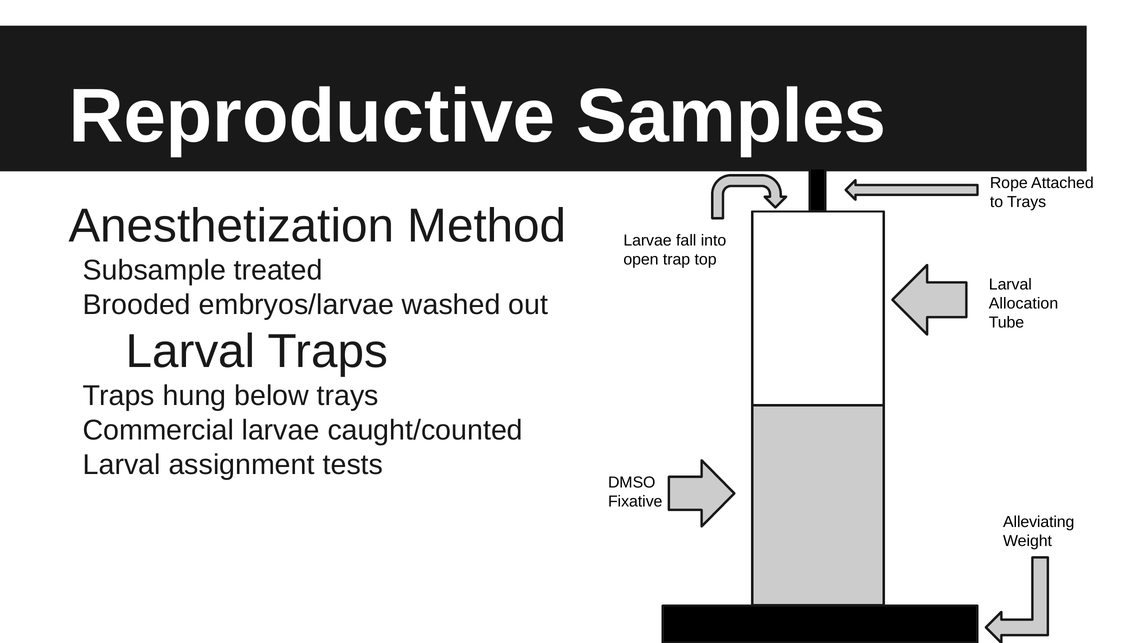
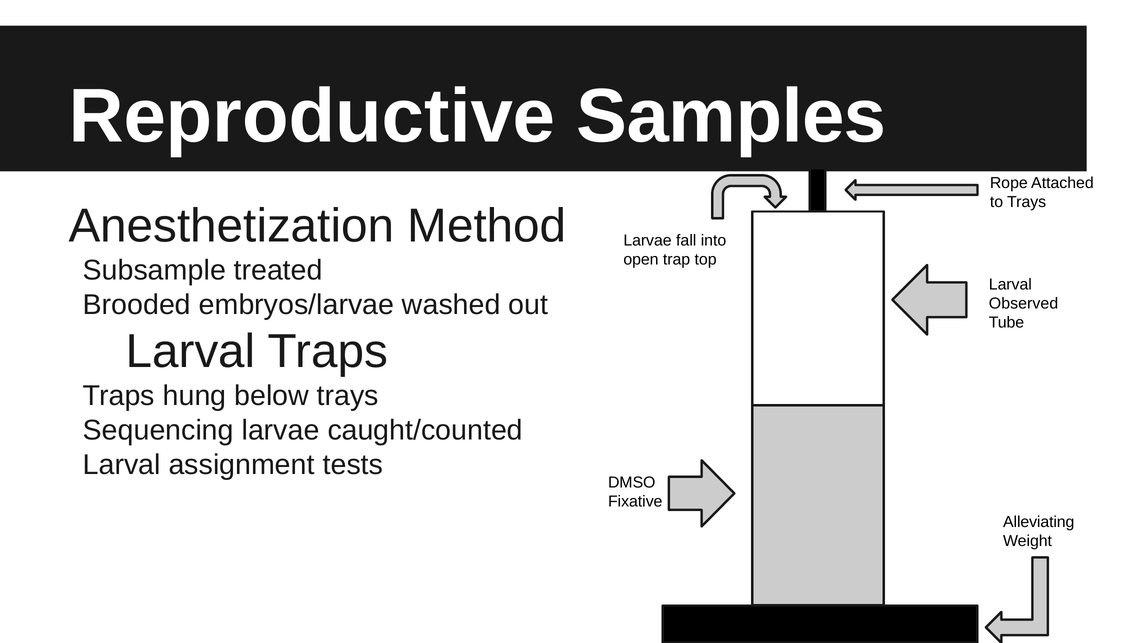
Allocation: Allocation -> Observed (1024, 304)
Commercial: Commercial -> Sequencing (158, 431)
